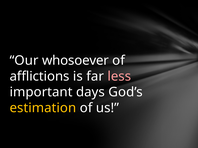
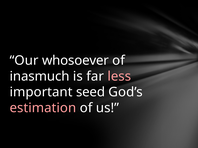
afflictions: afflictions -> inasmuch (40, 76)
days: days -> seed (91, 92)
estimation colour: yellow -> pink (43, 108)
